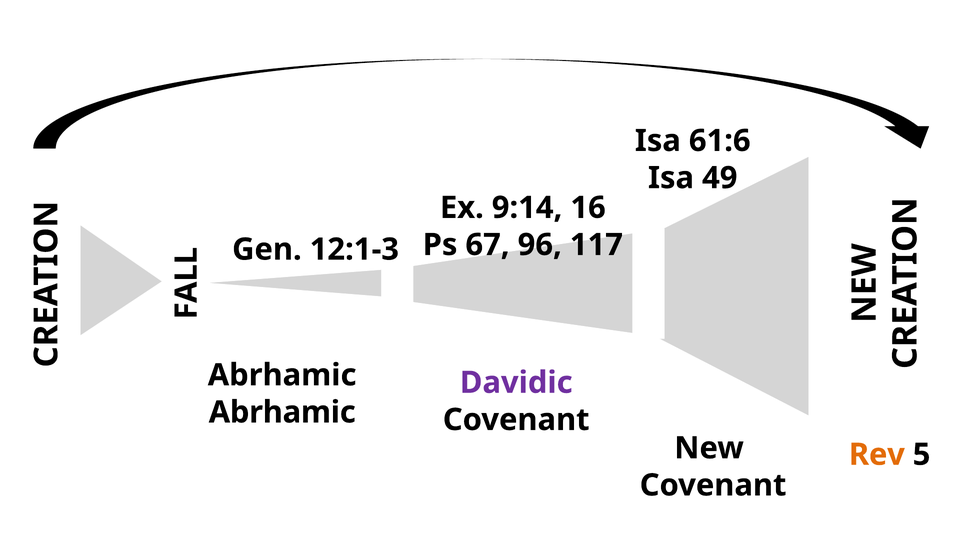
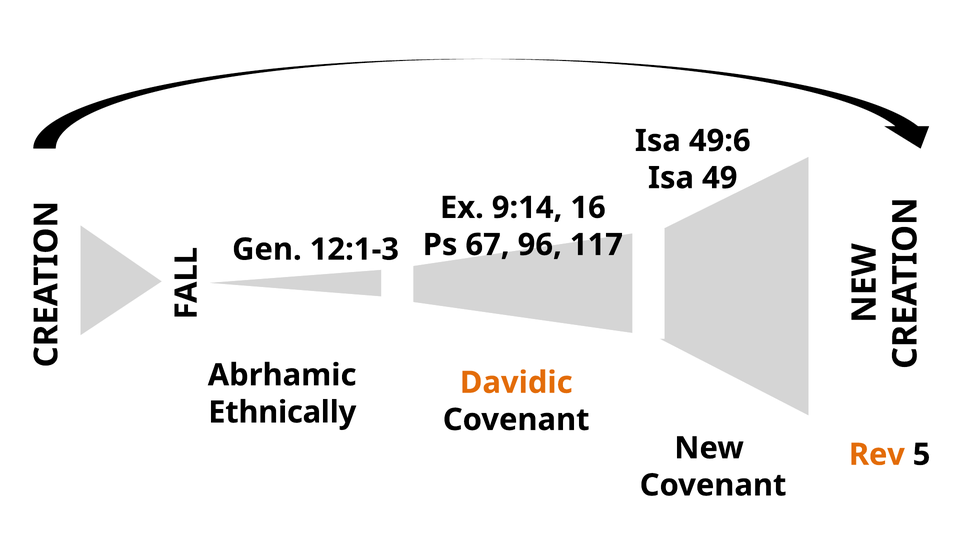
61:6: 61:6 -> 49:6 (720, 141)
Davidic colour: purple -> orange (516, 383)
Abrhamic: Abrhamic -> Ethnically (282, 412)
